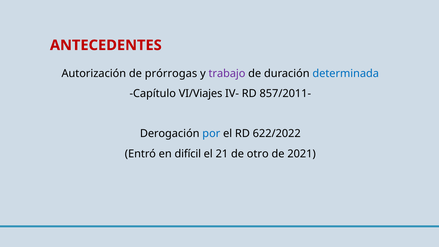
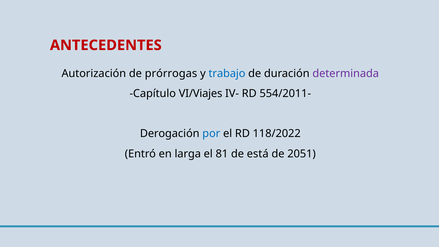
trabajo colour: purple -> blue (227, 73)
determinada colour: blue -> purple (346, 73)
857/2011-: 857/2011- -> 554/2011- (285, 93)
622/2022: 622/2022 -> 118/2022 (277, 134)
difícil: difícil -> larga (188, 154)
21: 21 -> 81 (222, 154)
otro: otro -> está (258, 154)
2021: 2021 -> 2051 (302, 154)
